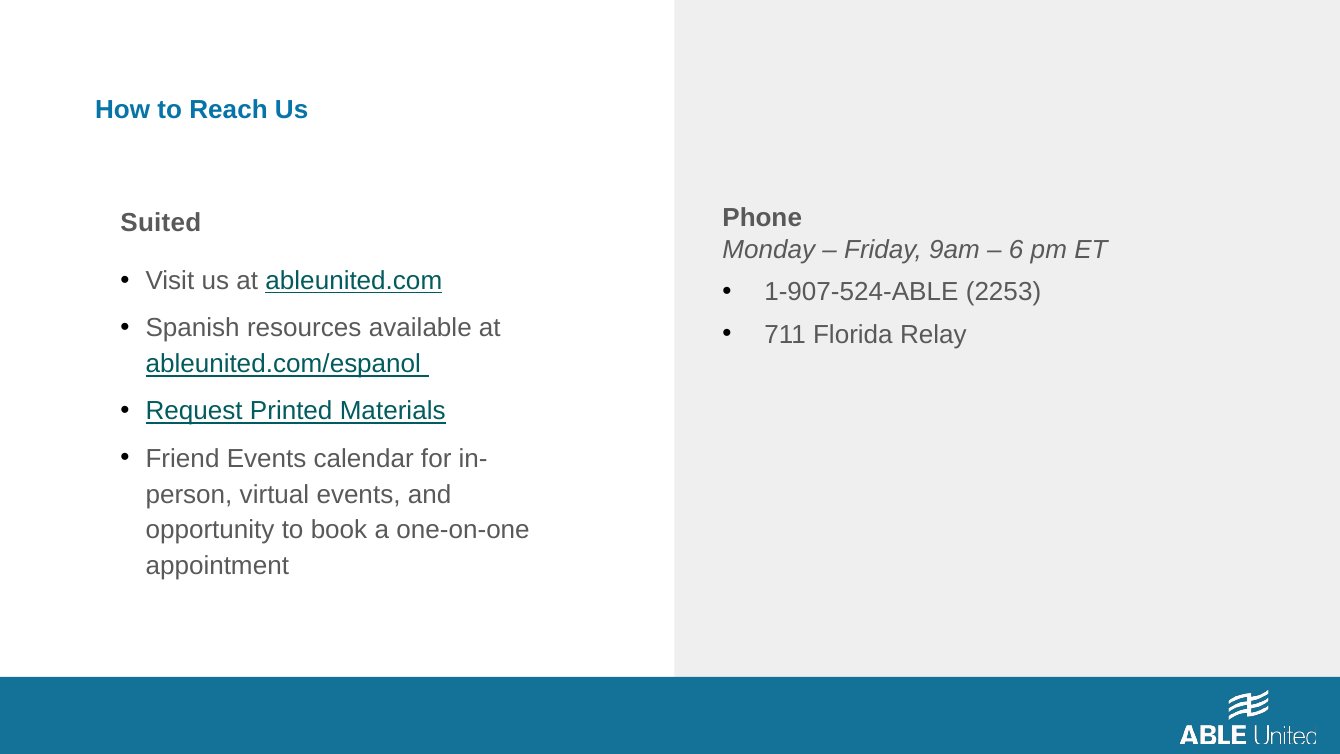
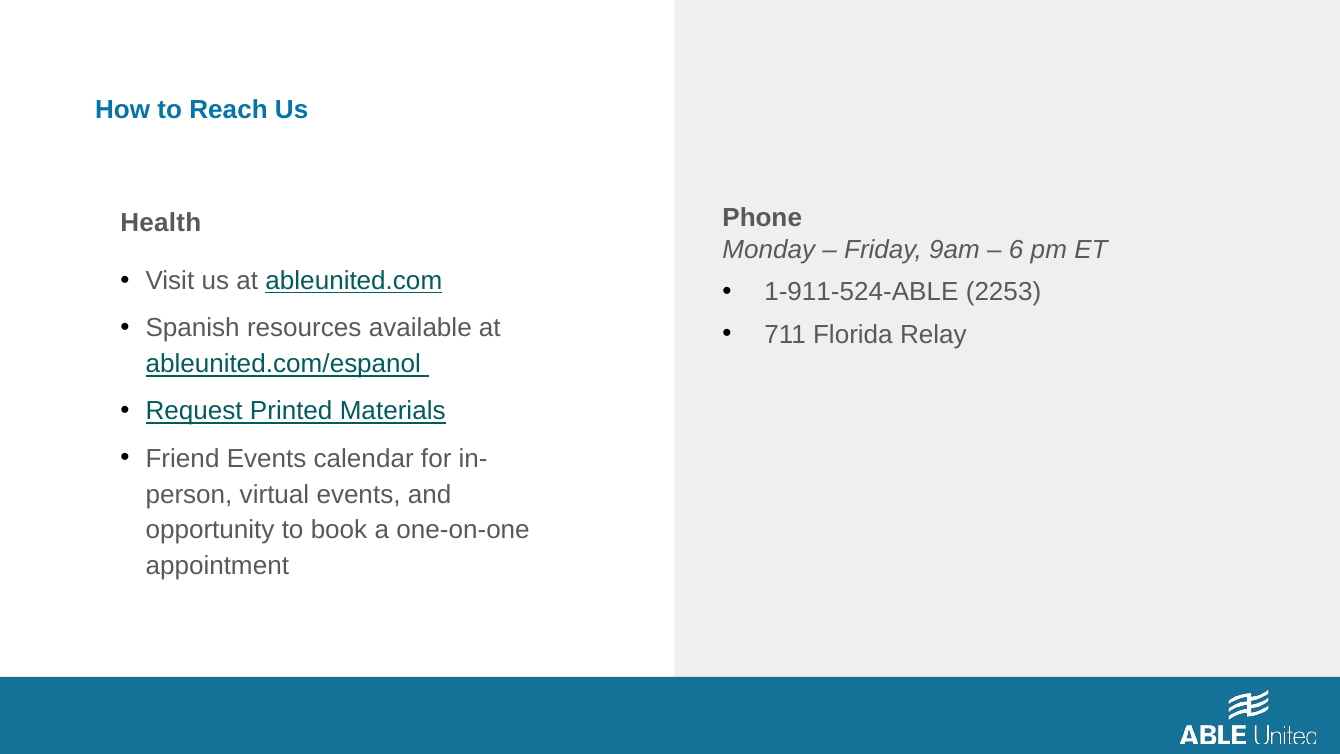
Suited: Suited -> Health (161, 223)
1-907-524-ABLE: 1-907-524-ABLE -> 1-911-524-ABLE (861, 292)
